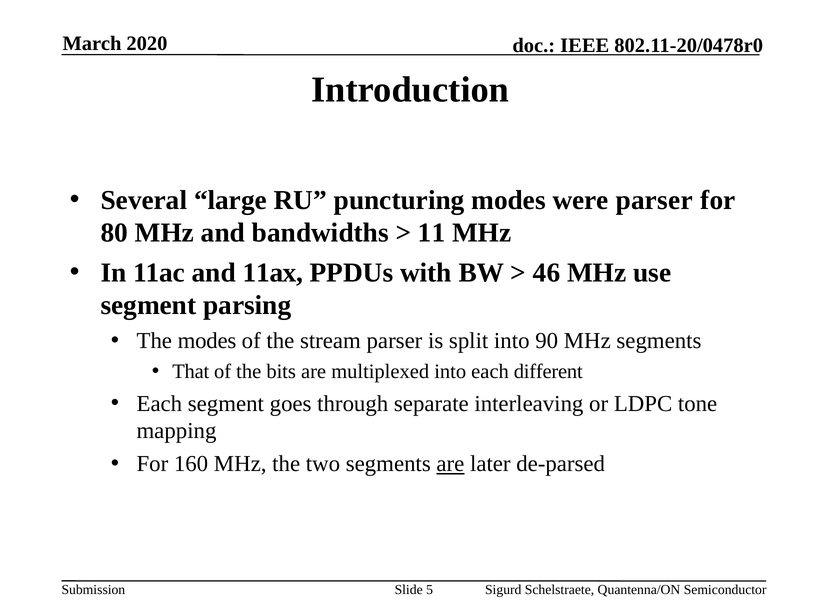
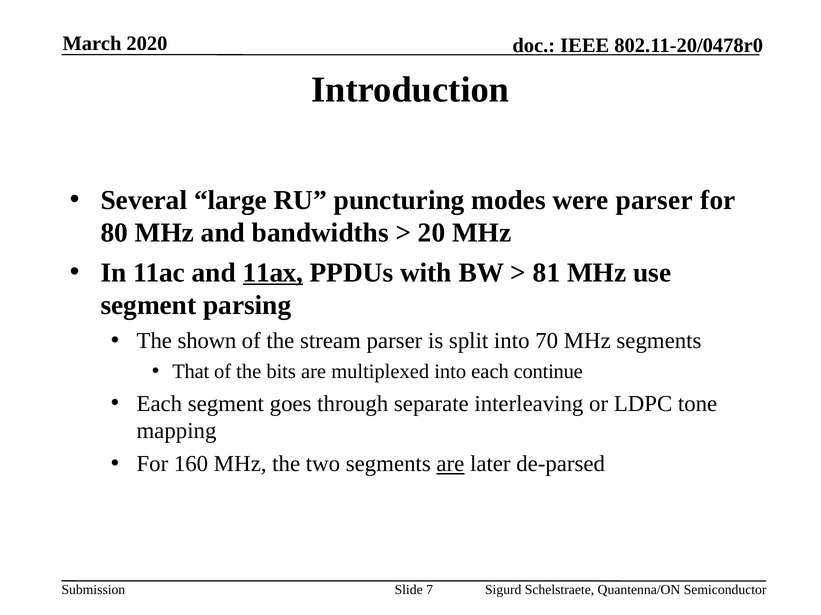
11: 11 -> 20 (432, 233)
11ax underline: none -> present (273, 273)
46: 46 -> 81 (547, 273)
The modes: modes -> shown (207, 341)
90: 90 -> 70 (547, 341)
different: different -> continue (548, 372)
5: 5 -> 7 (430, 591)
